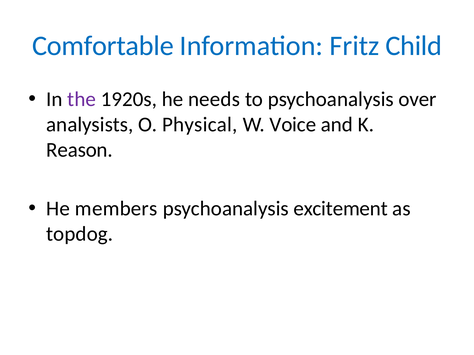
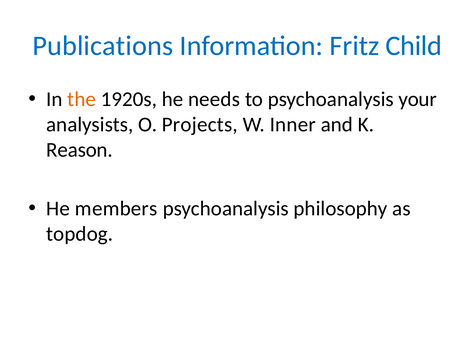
Comfortable: Comfortable -> Publications (103, 46)
the colour: purple -> orange (82, 99)
over: over -> your (418, 99)
Physical: Physical -> Projects (200, 125)
Voice: Voice -> Inner (293, 125)
excitement: excitement -> philosophy (341, 209)
